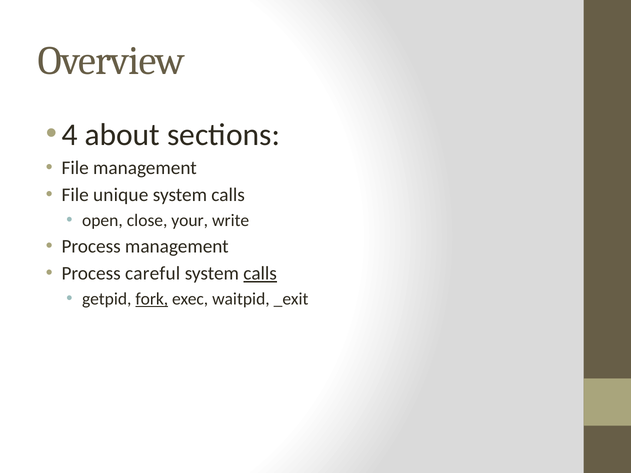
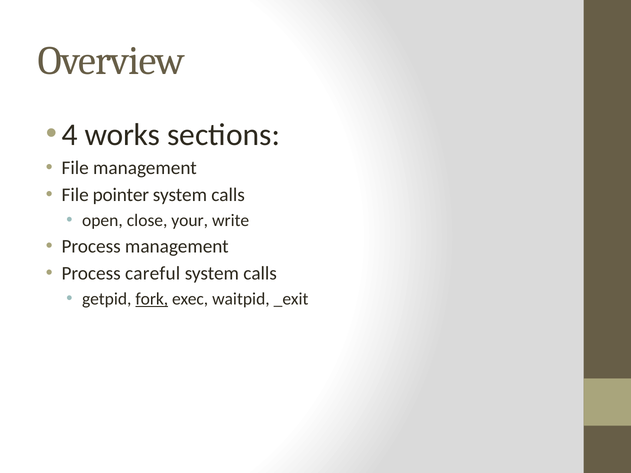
about: about -> works (122, 135)
unique: unique -> pointer (121, 195)
calls underline: present -> none (260, 274)
